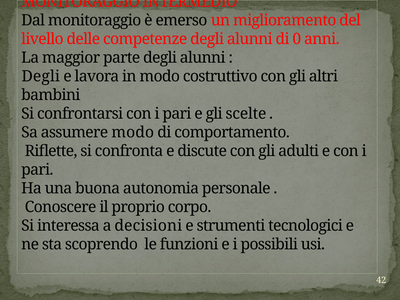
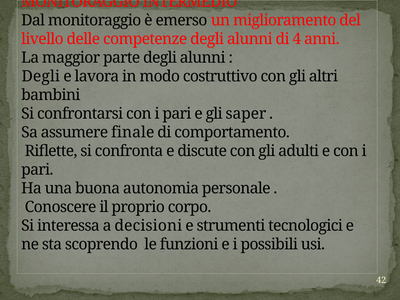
0: 0 -> 4 (297, 39)
scelte: scelte -> saper (246, 114)
assumere modo: modo -> finale (133, 132)
